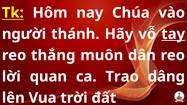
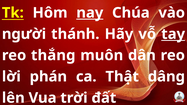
nay underline: none -> present (90, 13)
quan: quan -> phán (48, 77)
Trao: Trao -> Thật (122, 77)
